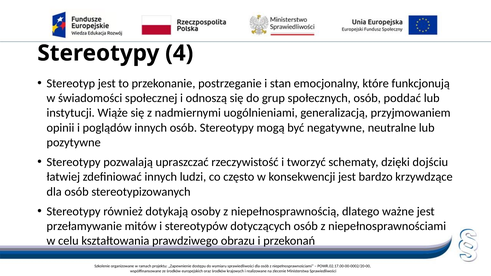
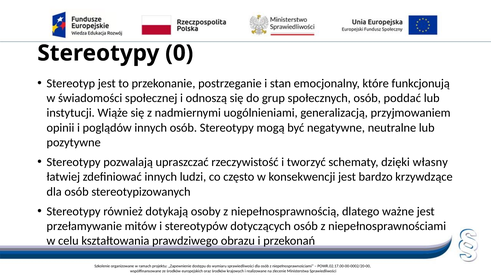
4: 4 -> 0 (179, 53)
dojściu: dojściu -> własny (430, 162)
